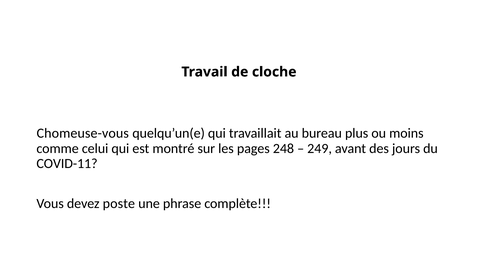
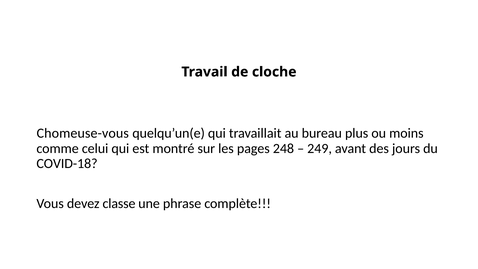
COVID-11: COVID-11 -> COVID-18 (67, 163)
poste: poste -> classe (119, 204)
